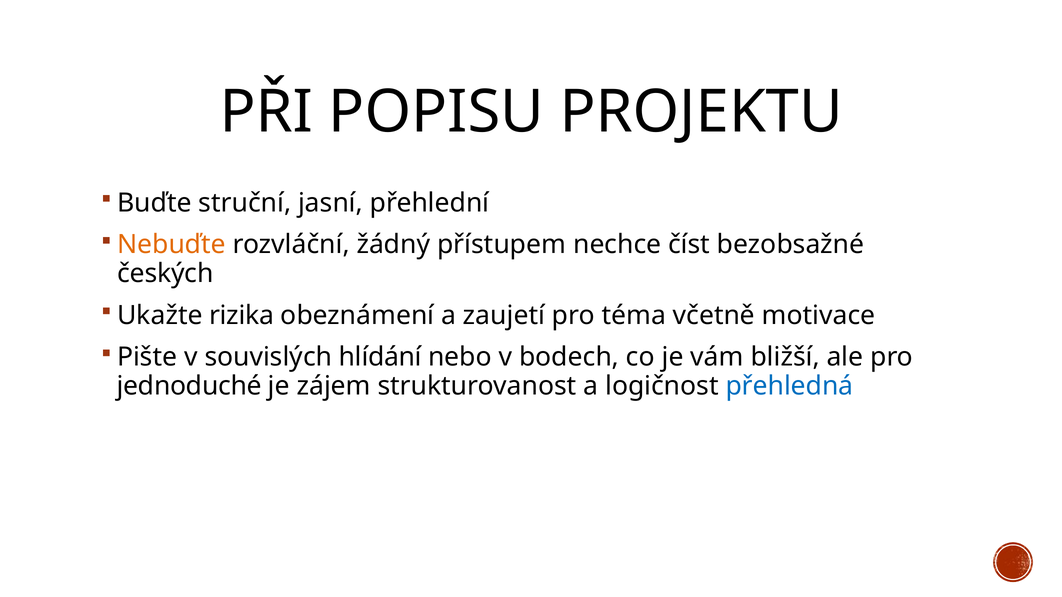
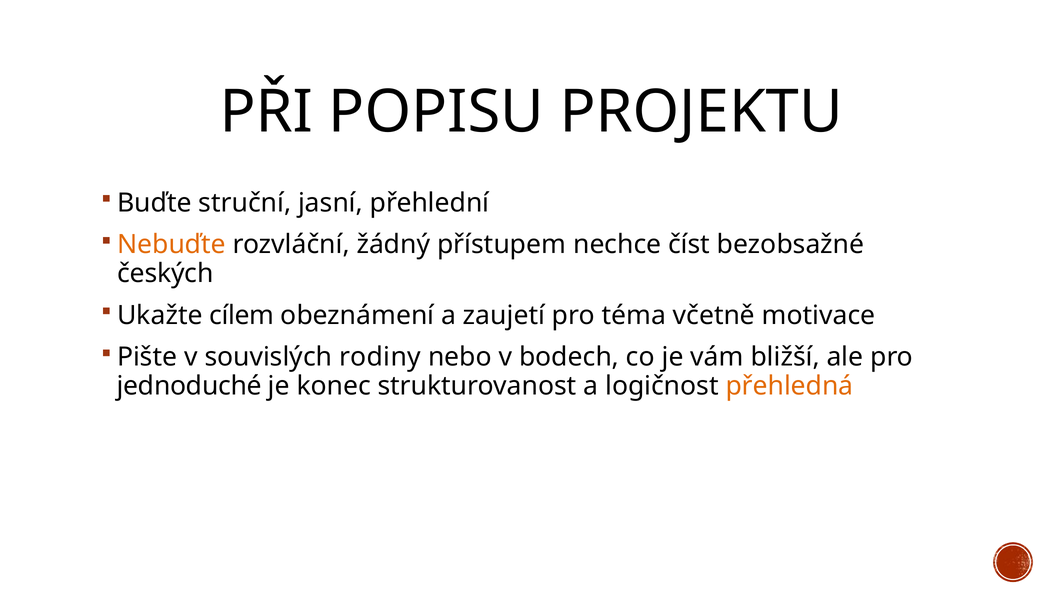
rizika: rizika -> cílem (242, 315)
hlídání: hlídání -> rodiny (380, 357)
zájem: zájem -> konec (334, 386)
přehledná colour: blue -> orange (789, 386)
